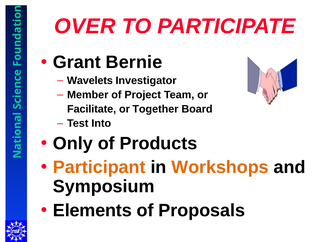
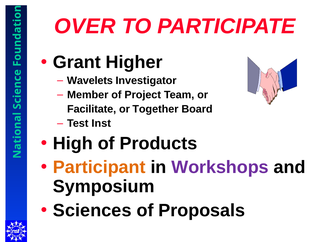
Bernie: Bernie -> Higher (134, 62)
Into: Into -> Inst (101, 124)
Only: Only -> High (73, 143)
Workshops colour: orange -> purple (220, 167)
Elements: Elements -> Sciences (92, 211)
